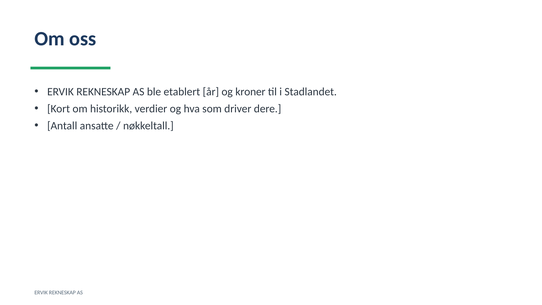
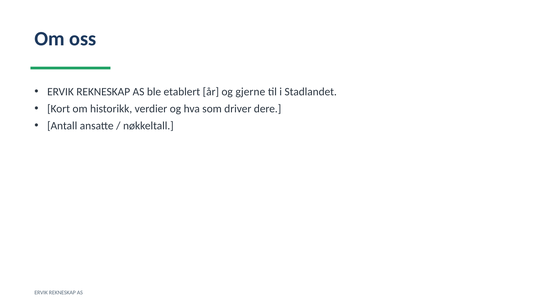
kroner: kroner -> gjerne (250, 92)
